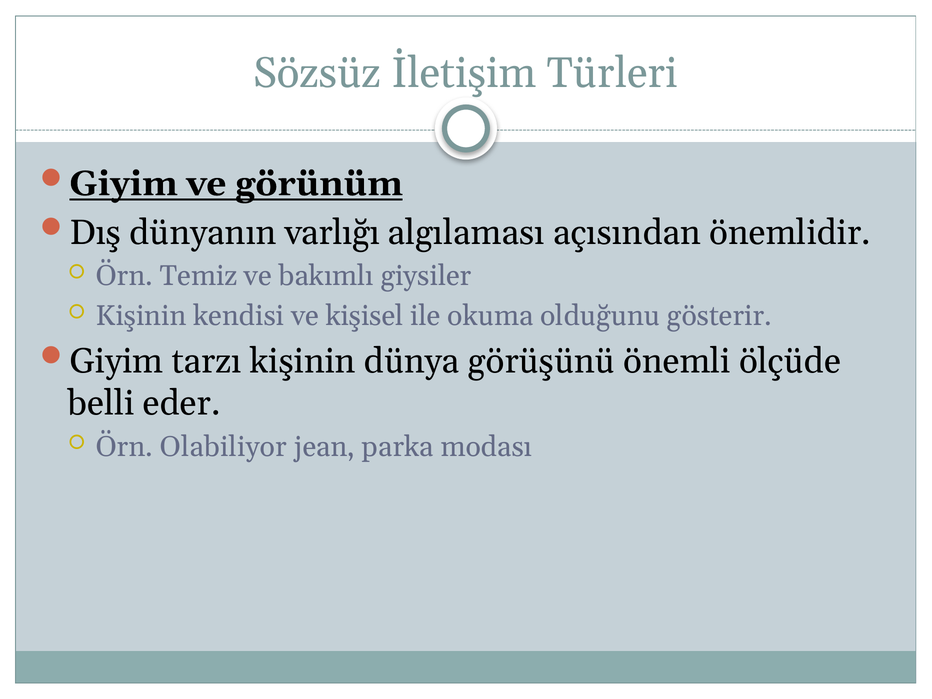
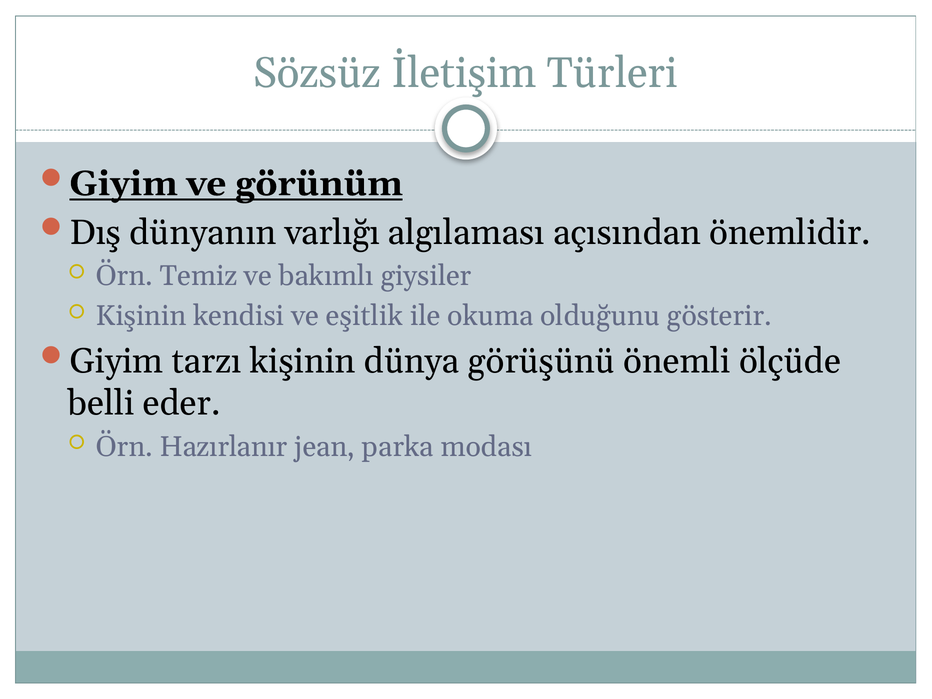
kişisel: kişisel -> eşitlik (364, 316)
Olabiliyor: Olabiliyor -> Hazırlanır (224, 447)
